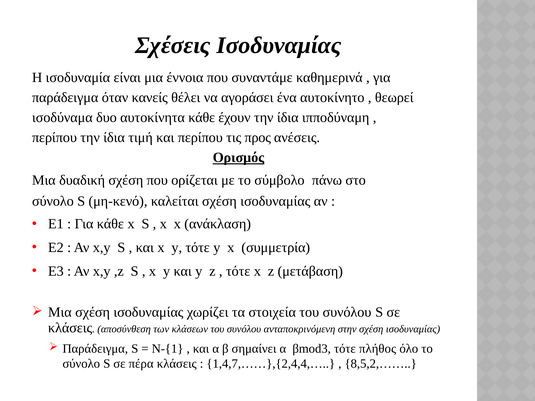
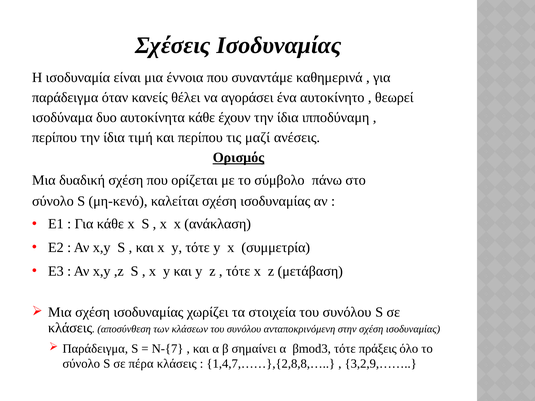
προς: προς -> μαζί (258, 138)
N-{1: N-{1 -> N-{7 (168, 349)
πλήθος: πλήθος -> πράξεις (378, 349)
1,4,7,……},{2,4,4,…: 1,4,7,……},{2,4,4,… -> 1,4,7,……},{2,8,8,… (271, 364)
8,5,2,……: 8,5,2,…… -> 3,2,9,…… (381, 364)
